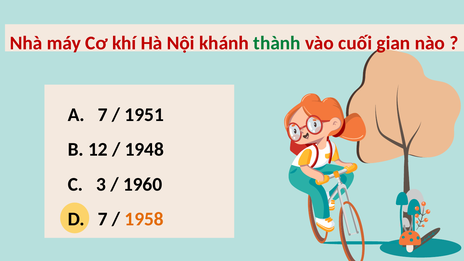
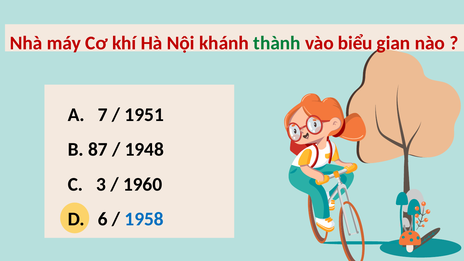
cuối: cuối -> biểu (355, 43)
12: 12 -> 87 (98, 150)
D 7: 7 -> 6 (103, 219)
1958 colour: orange -> blue (144, 219)
